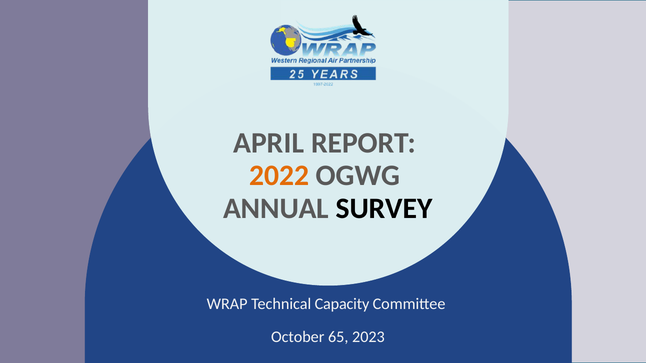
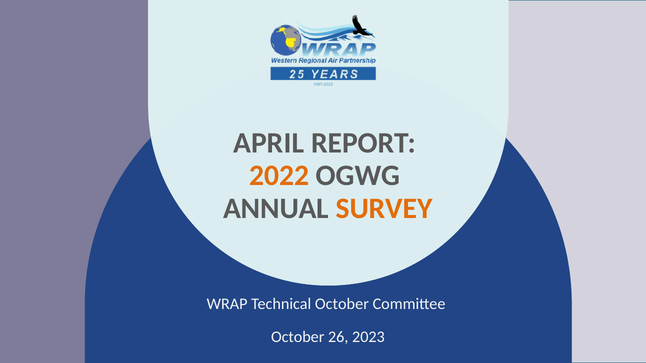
SURVEY colour: black -> orange (384, 209)
Technical Capacity: Capacity -> October (342, 304)
65: 65 -> 26 (338, 337)
